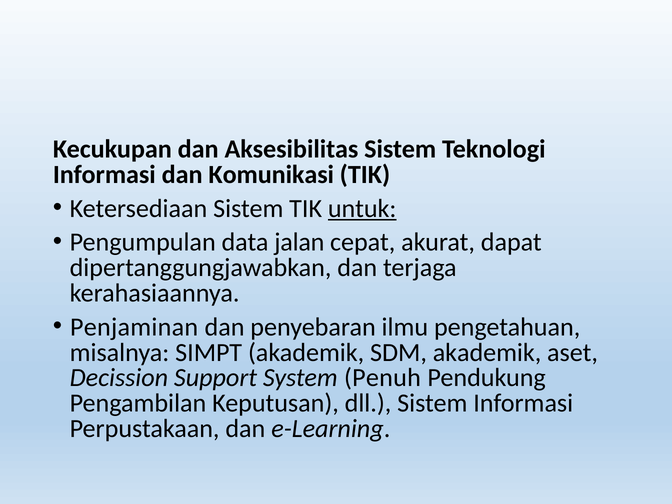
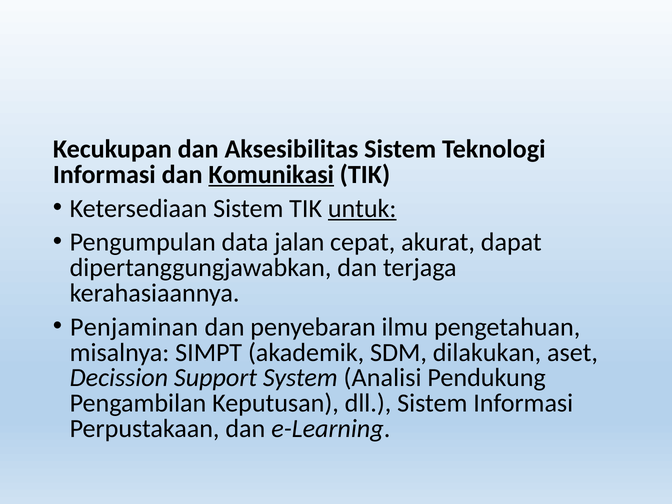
Komunikasi underline: none -> present (271, 175)
SDM akademik: akademik -> dilakukan (487, 352)
Penuh: Penuh -> Analisi (383, 378)
